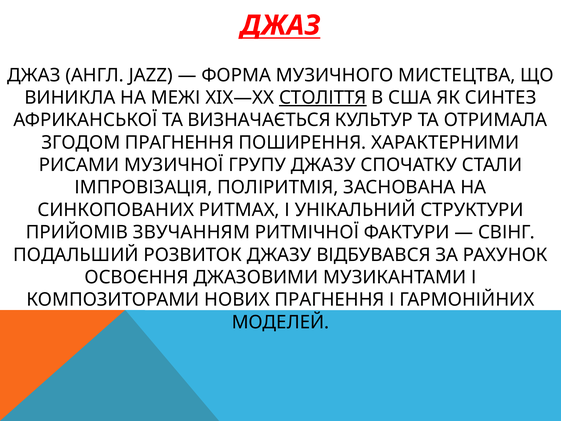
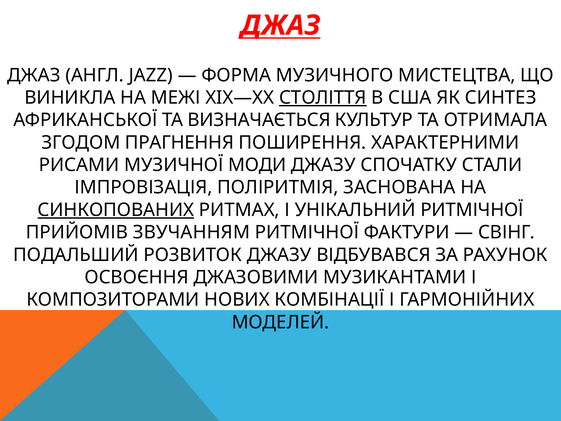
ГРУПУ: ГРУПУ -> МОДИ (257, 165)
СИНКОПОВАНИХ underline: none -> present (116, 210)
УНІКАЛЬНИЙ СТРУКТУРИ: СТРУКТУРИ -> РИТМІЧНОЇ (472, 210)
НОВИХ ПРАГНЕННЯ: ПРАГНЕННЯ -> КОМБІНАЦІЇ (330, 300)
